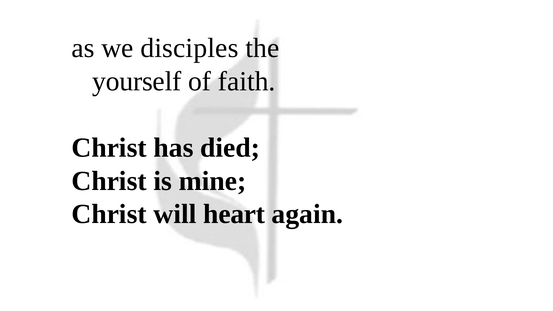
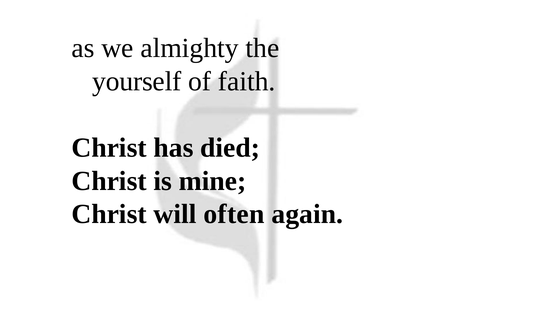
disciples: disciples -> almighty (190, 48)
heart: heart -> often (234, 214)
